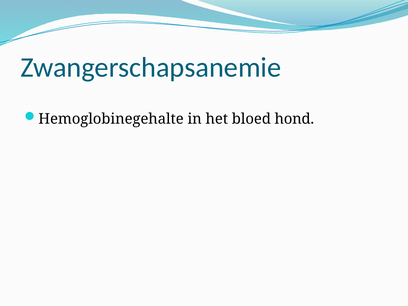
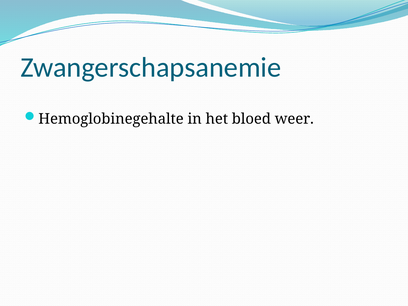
hond: hond -> weer (294, 119)
